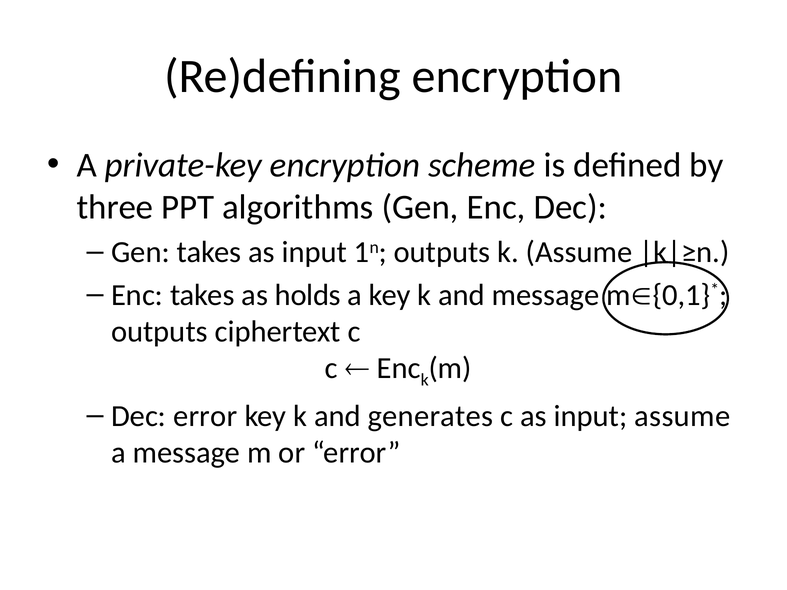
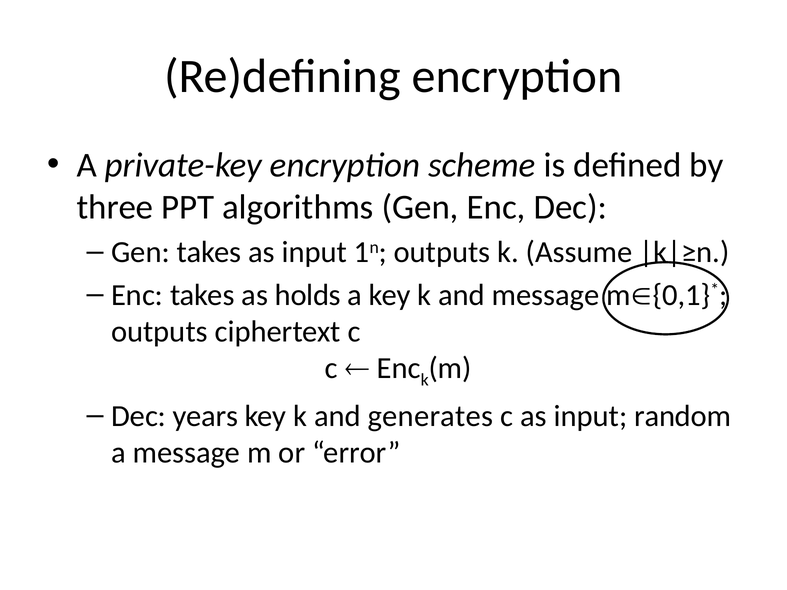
Dec error: error -> years (205, 416)
input assume: assume -> random (683, 416)
